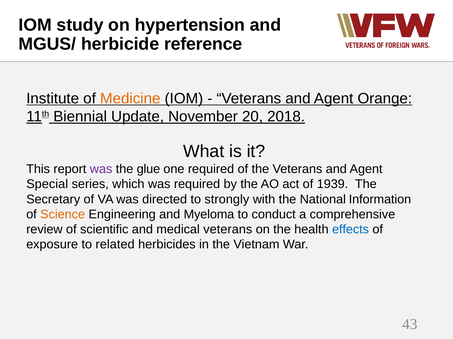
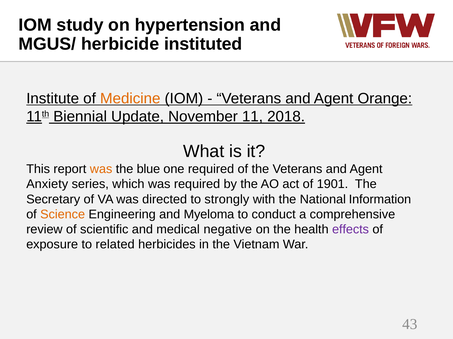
reference: reference -> instituted (203, 44)
20: 20 -> 11 (253, 117)
was colour: purple -> orange (101, 169)
glue: glue -> blue (148, 169)
Special: Special -> Anxiety (47, 185)
1939: 1939 -> 1901 (332, 185)
medical veterans: veterans -> negative (228, 230)
effects colour: blue -> purple (351, 230)
